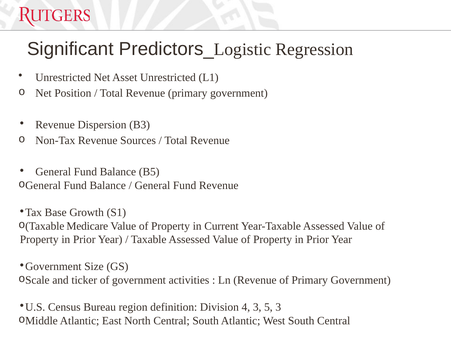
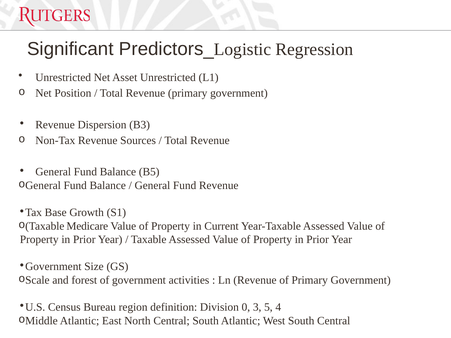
ticker: ticker -> forest (84, 280)
4: 4 -> 0 (246, 307)
5 3: 3 -> 4 (278, 307)
